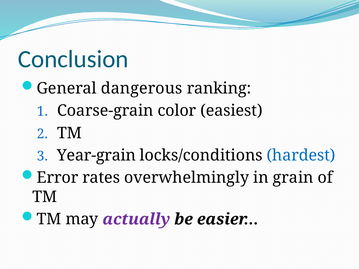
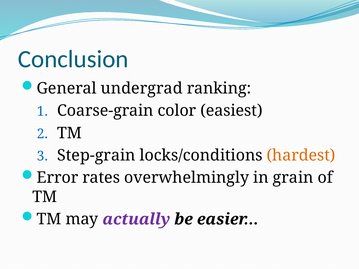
dangerous: dangerous -> undergrad (142, 88)
Year-grain: Year-grain -> Step-grain (96, 156)
hardest colour: blue -> orange (301, 156)
